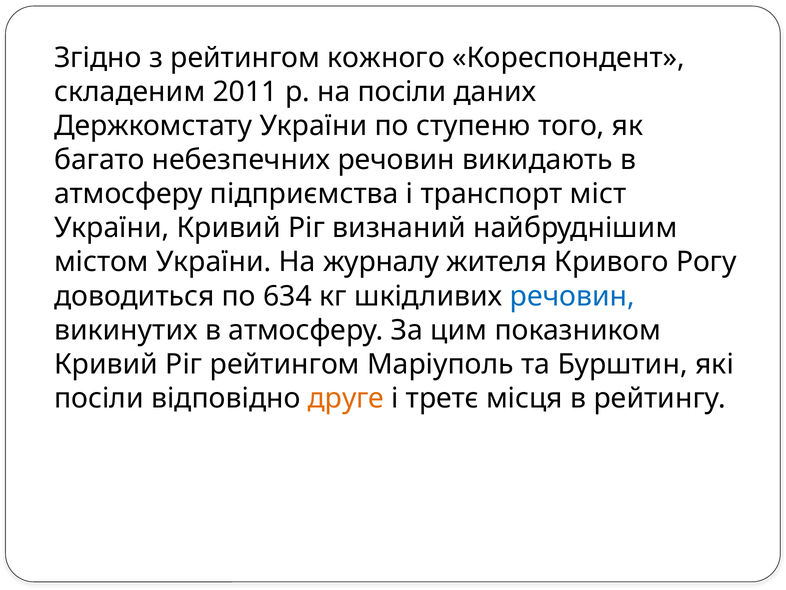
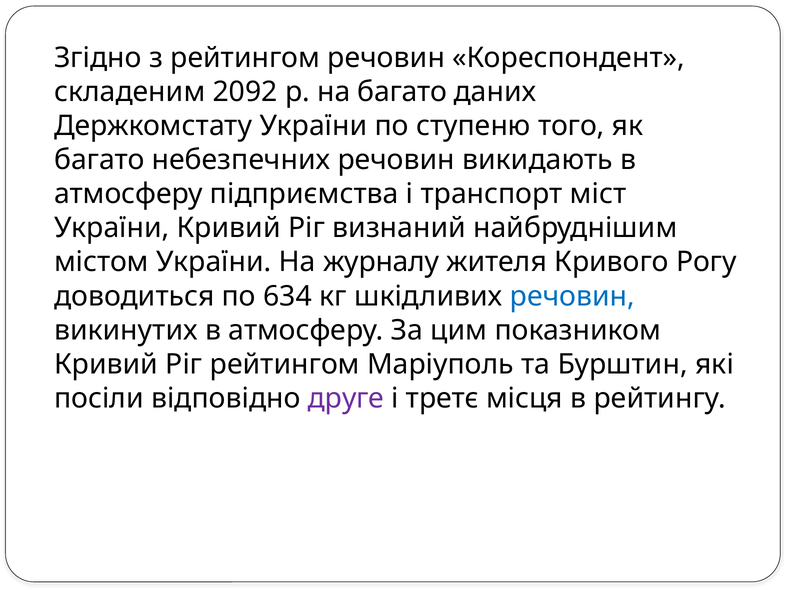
рейтингом кожного: кожного -> речовин (386, 58)
2011: 2011 -> 2092 (245, 92)
на посіли: посіли -> багато (402, 92)
друге colour: orange -> purple (346, 398)
